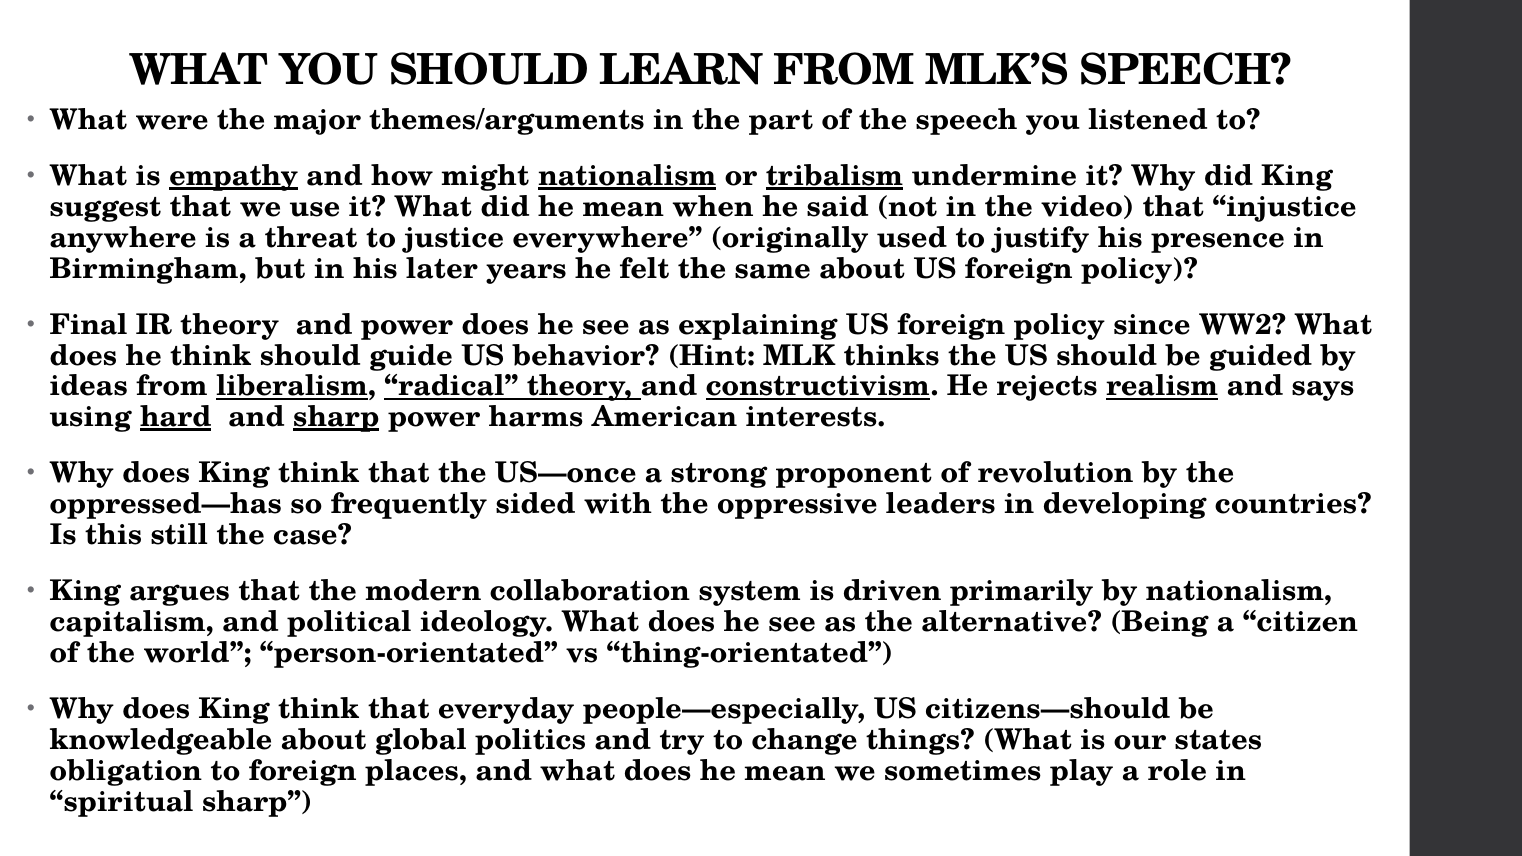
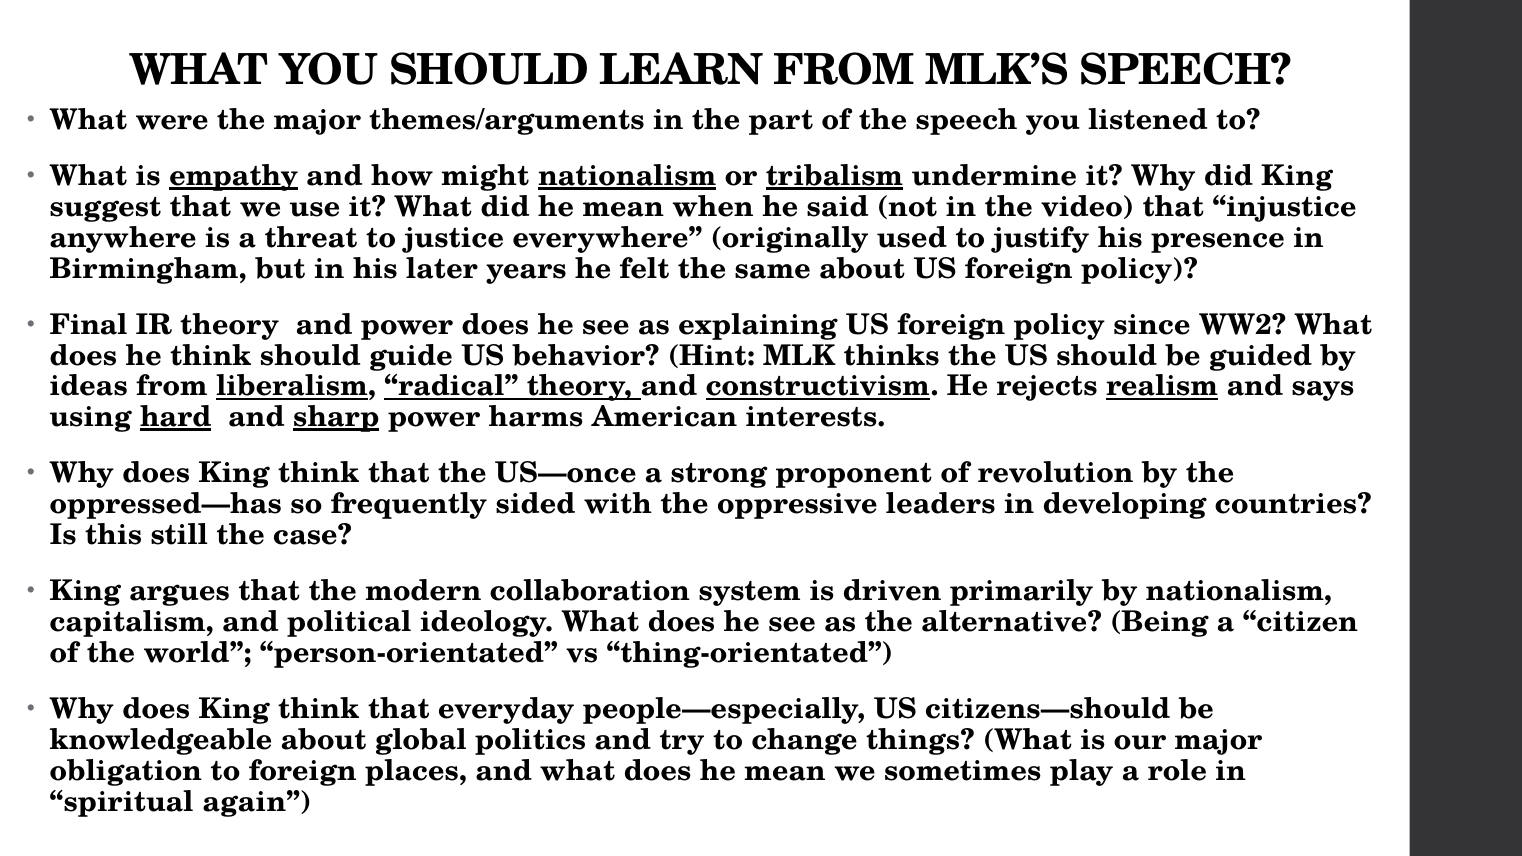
our states: states -> major (1218, 740)
spiritual sharp: sharp -> again (257, 802)
